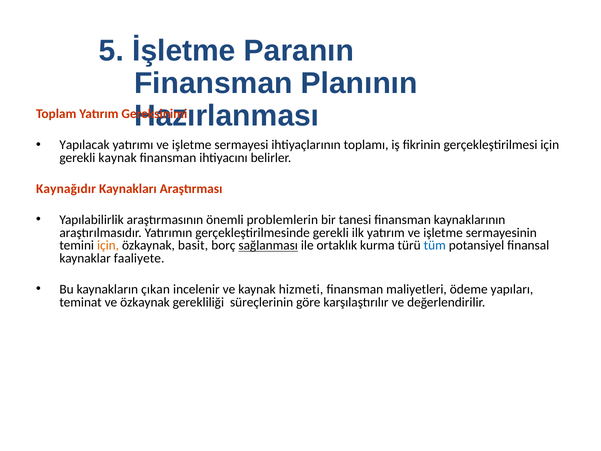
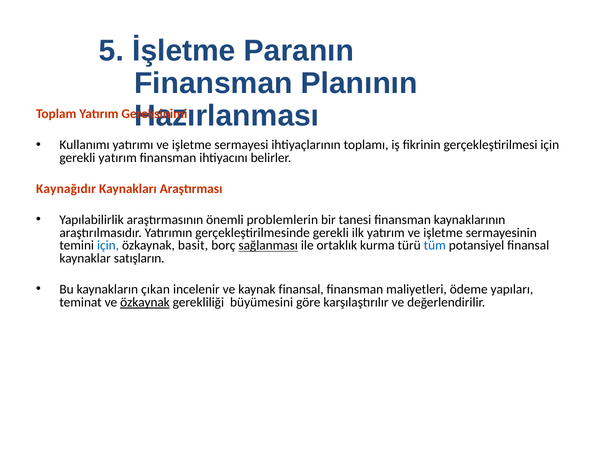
Yapılacak: Yapılacak -> Kullanımı (85, 145)
gerekli kaynak: kaynak -> yatırım (118, 158)
için colour: orange -> blue (108, 245)
faaliyete: faaliyete -> satışların (139, 258)
kaynak hizmeti: hizmeti -> finansal (301, 289)
özkaynak underline: none -> present (145, 302)
süreçlerinin: süreçlerinin -> büyümesini (262, 302)
